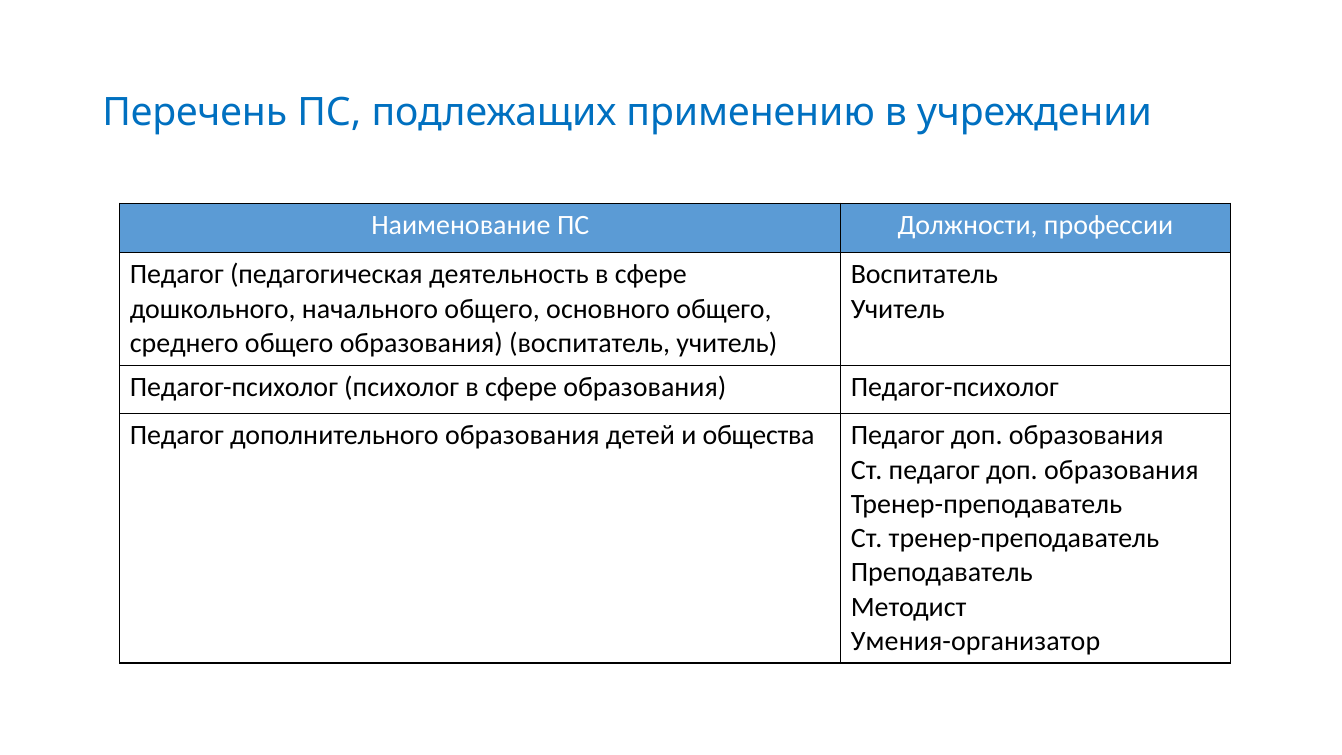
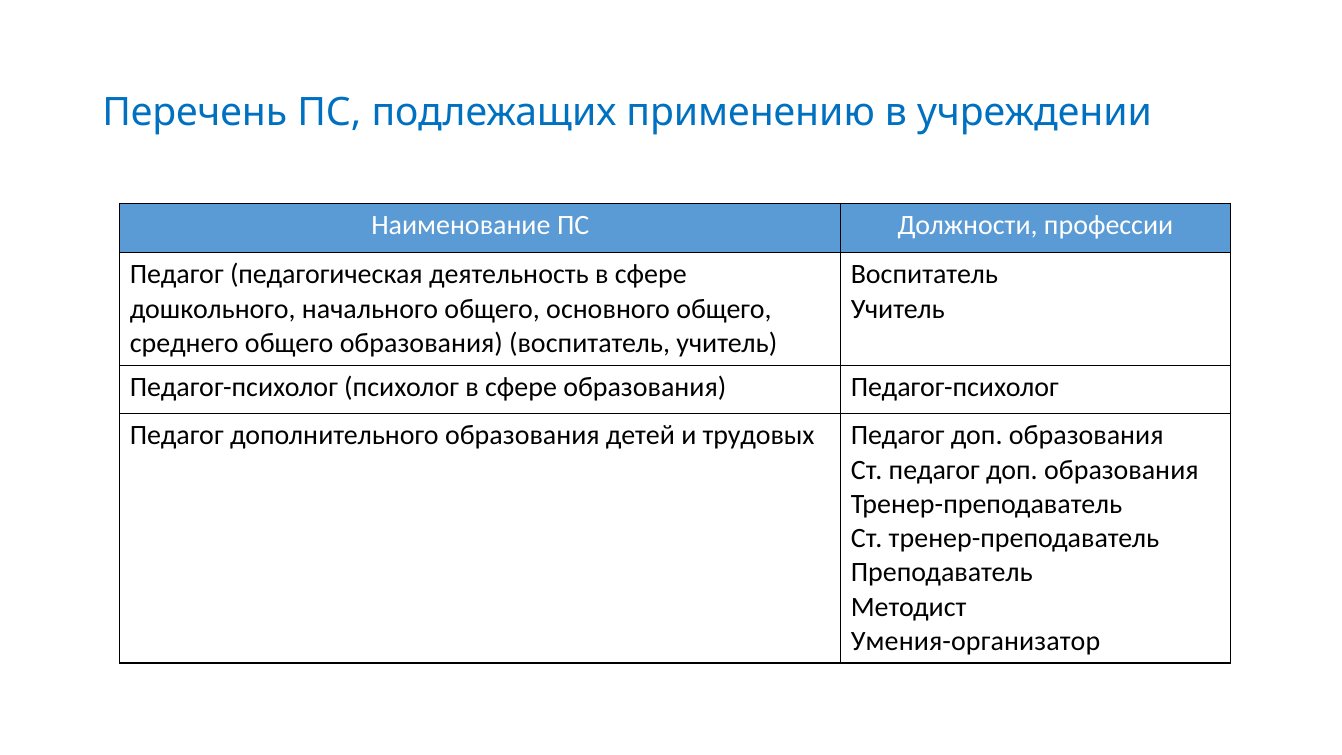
общества: общества -> трудовых (759, 436)
